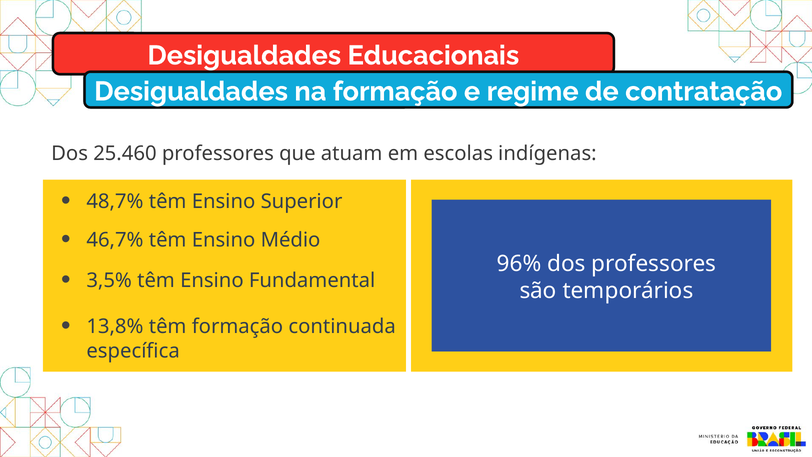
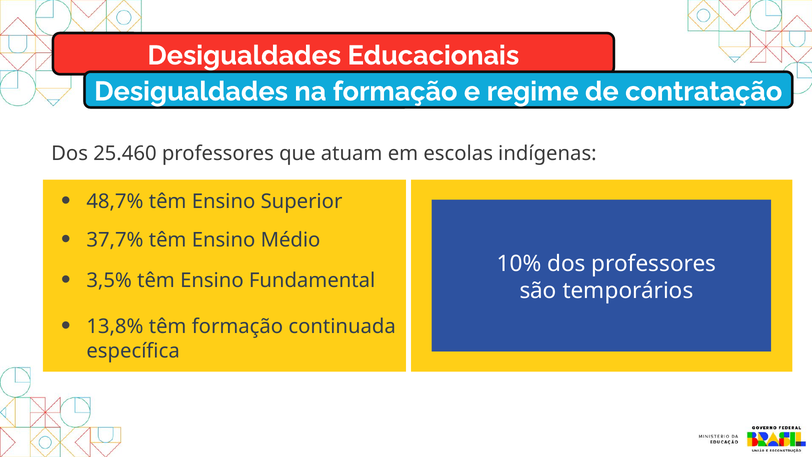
46,7%: 46,7% -> 37,7% (115, 240)
96%: 96% -> 10% (519, 263)
